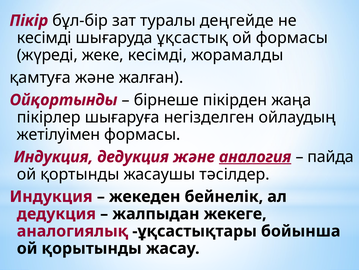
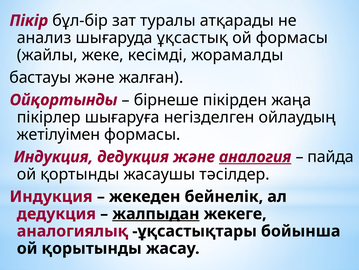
деңгейде: деңгейде -> атқарады (237, 21)
кесімді: кесімді -> анализ (44, 38)
жүреді: жүреді -> жайлы (47, 55)
қамтуға: қамтуға -> бастауы (40, 77)
жалпыдан underline: none -> present (156, 213)
